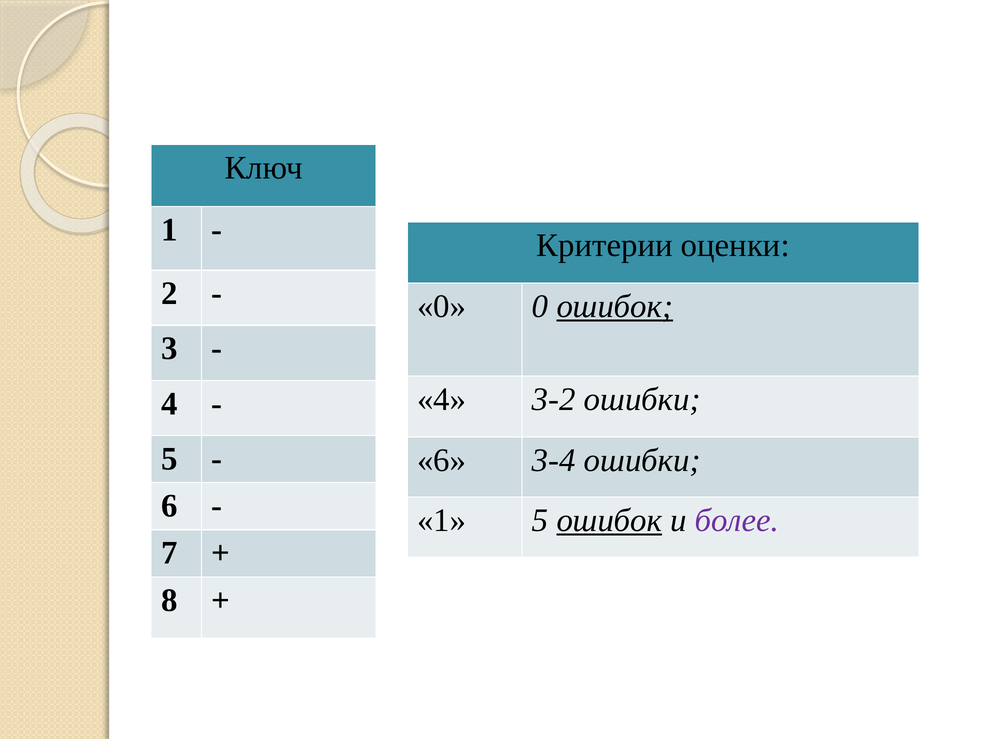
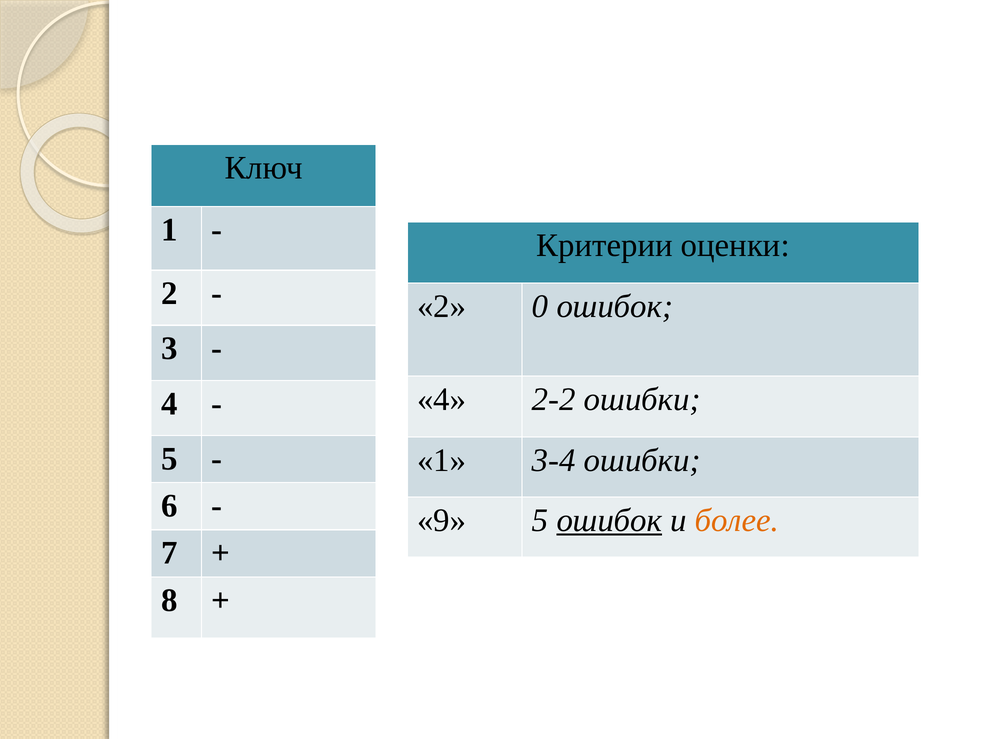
0: 0 -> 2 (442, 306)
ошибок underline: present -> none (615, 306)
3-2: 3-2 -> 2-2 (554, 399)
6: 6 -> 1 (442, 460)
1: 1 -> 9 (442, 520)
более colour: purple -> orange (737, 520)
